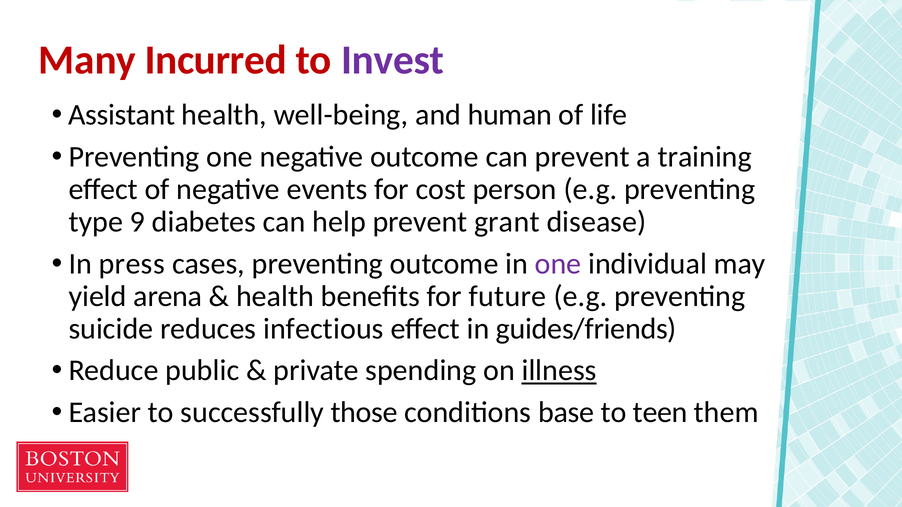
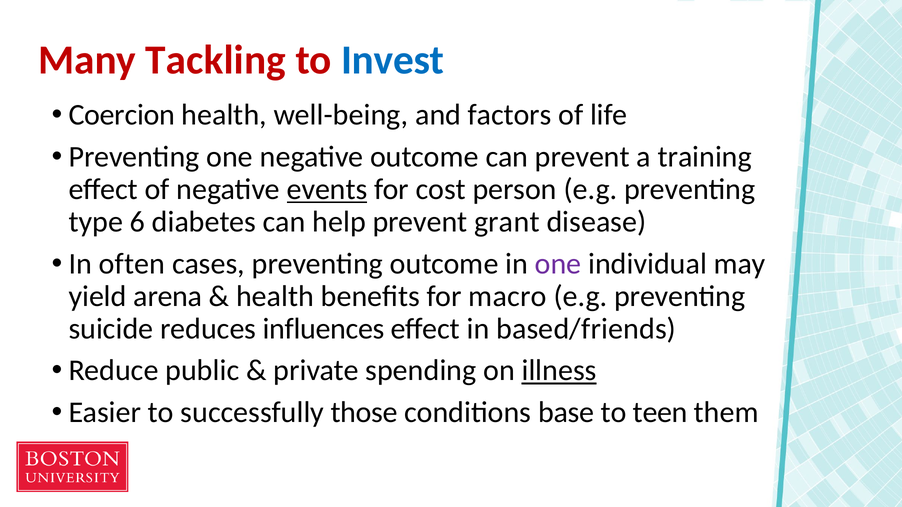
Incurred: Incurred -> Tackling (216, 60)
Invest colour: purple -> blue (393, 60)
Assistant: Assistant -> Coercion (122, 115)
human: human -> factors (510, 115)
events underline: none -> present (327, 189)
9: 9 -> 6 (137, 222)
press: press -> often (132, 264)
future: future -> macro (508, 296)
infectious: infectious -> influences (324, 329)
guides/friends: guides/friends -> based/friends (586, 329)
